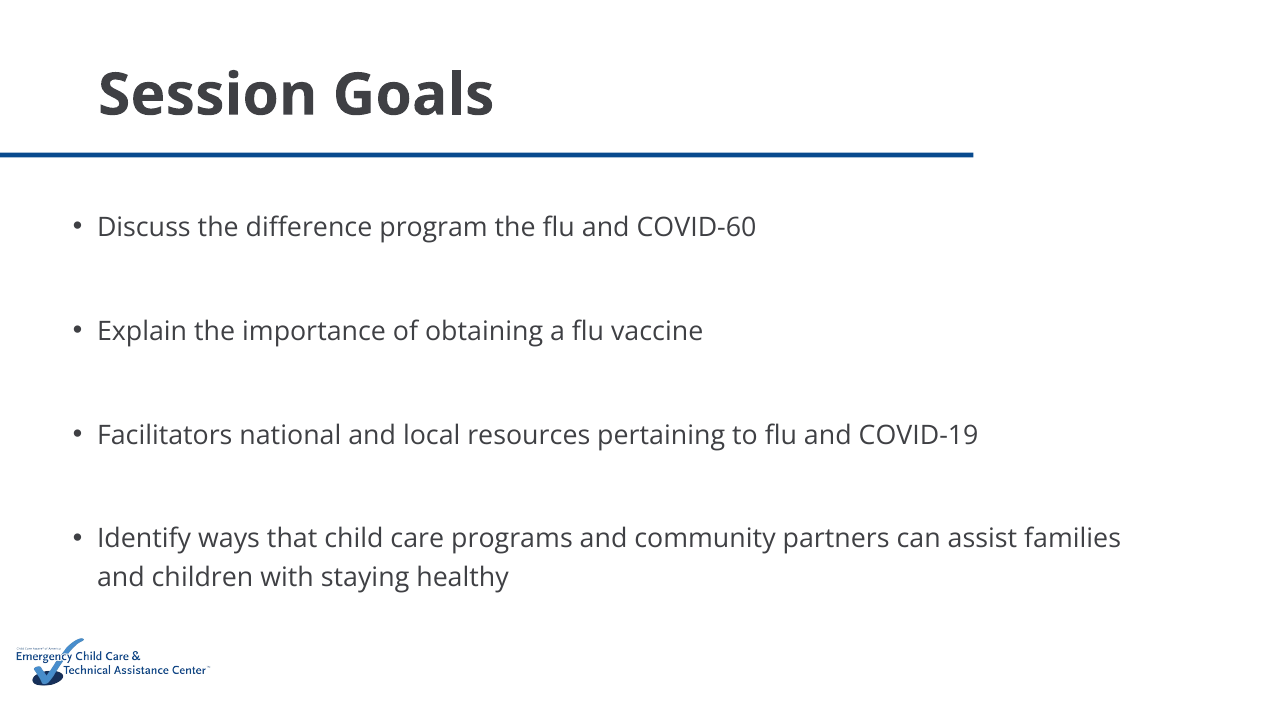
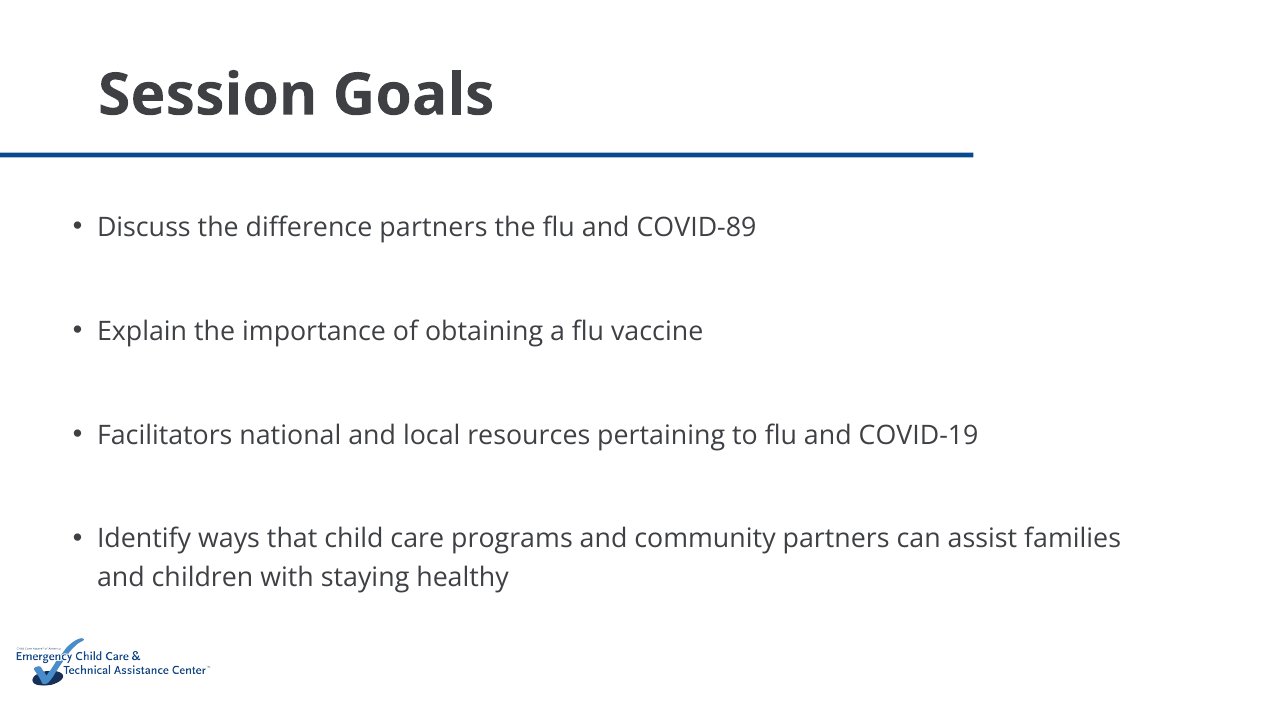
difference program: program -> partners (433, 227)
COVID-60: COVID-60 -> COVID-89 (697, 227)
